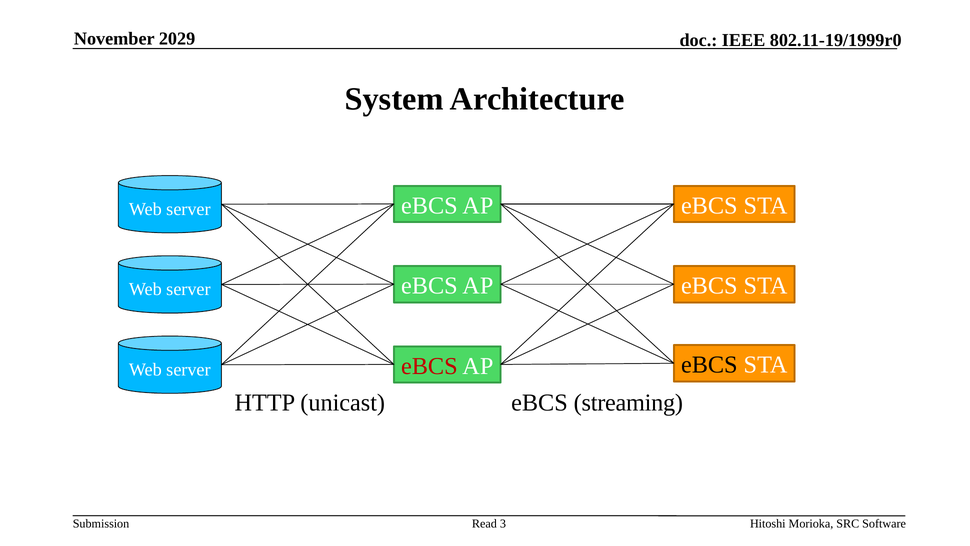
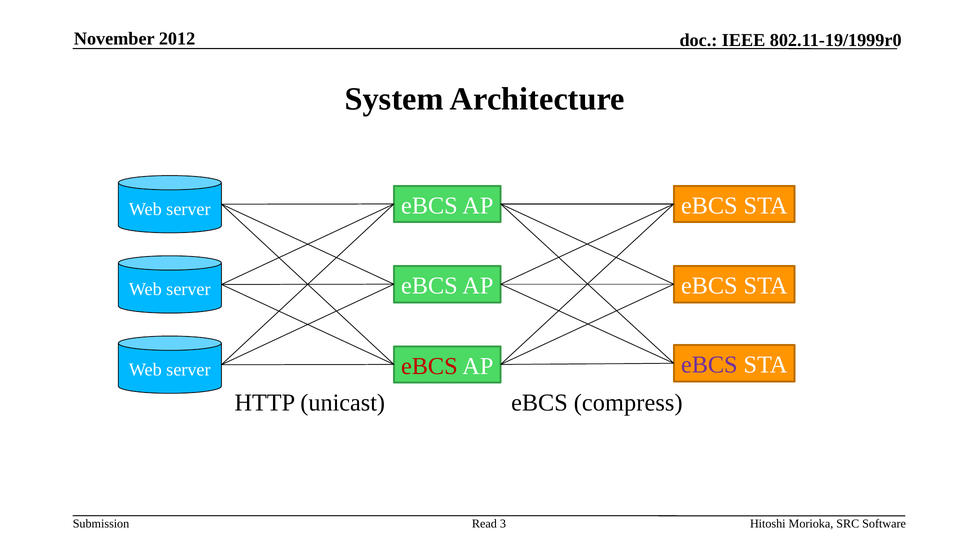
2029: 2029 -> 2012 (177, 39)
eBCS colour: black -> purple (709, 365)
streaming: streaming -> compress (628, 402)
